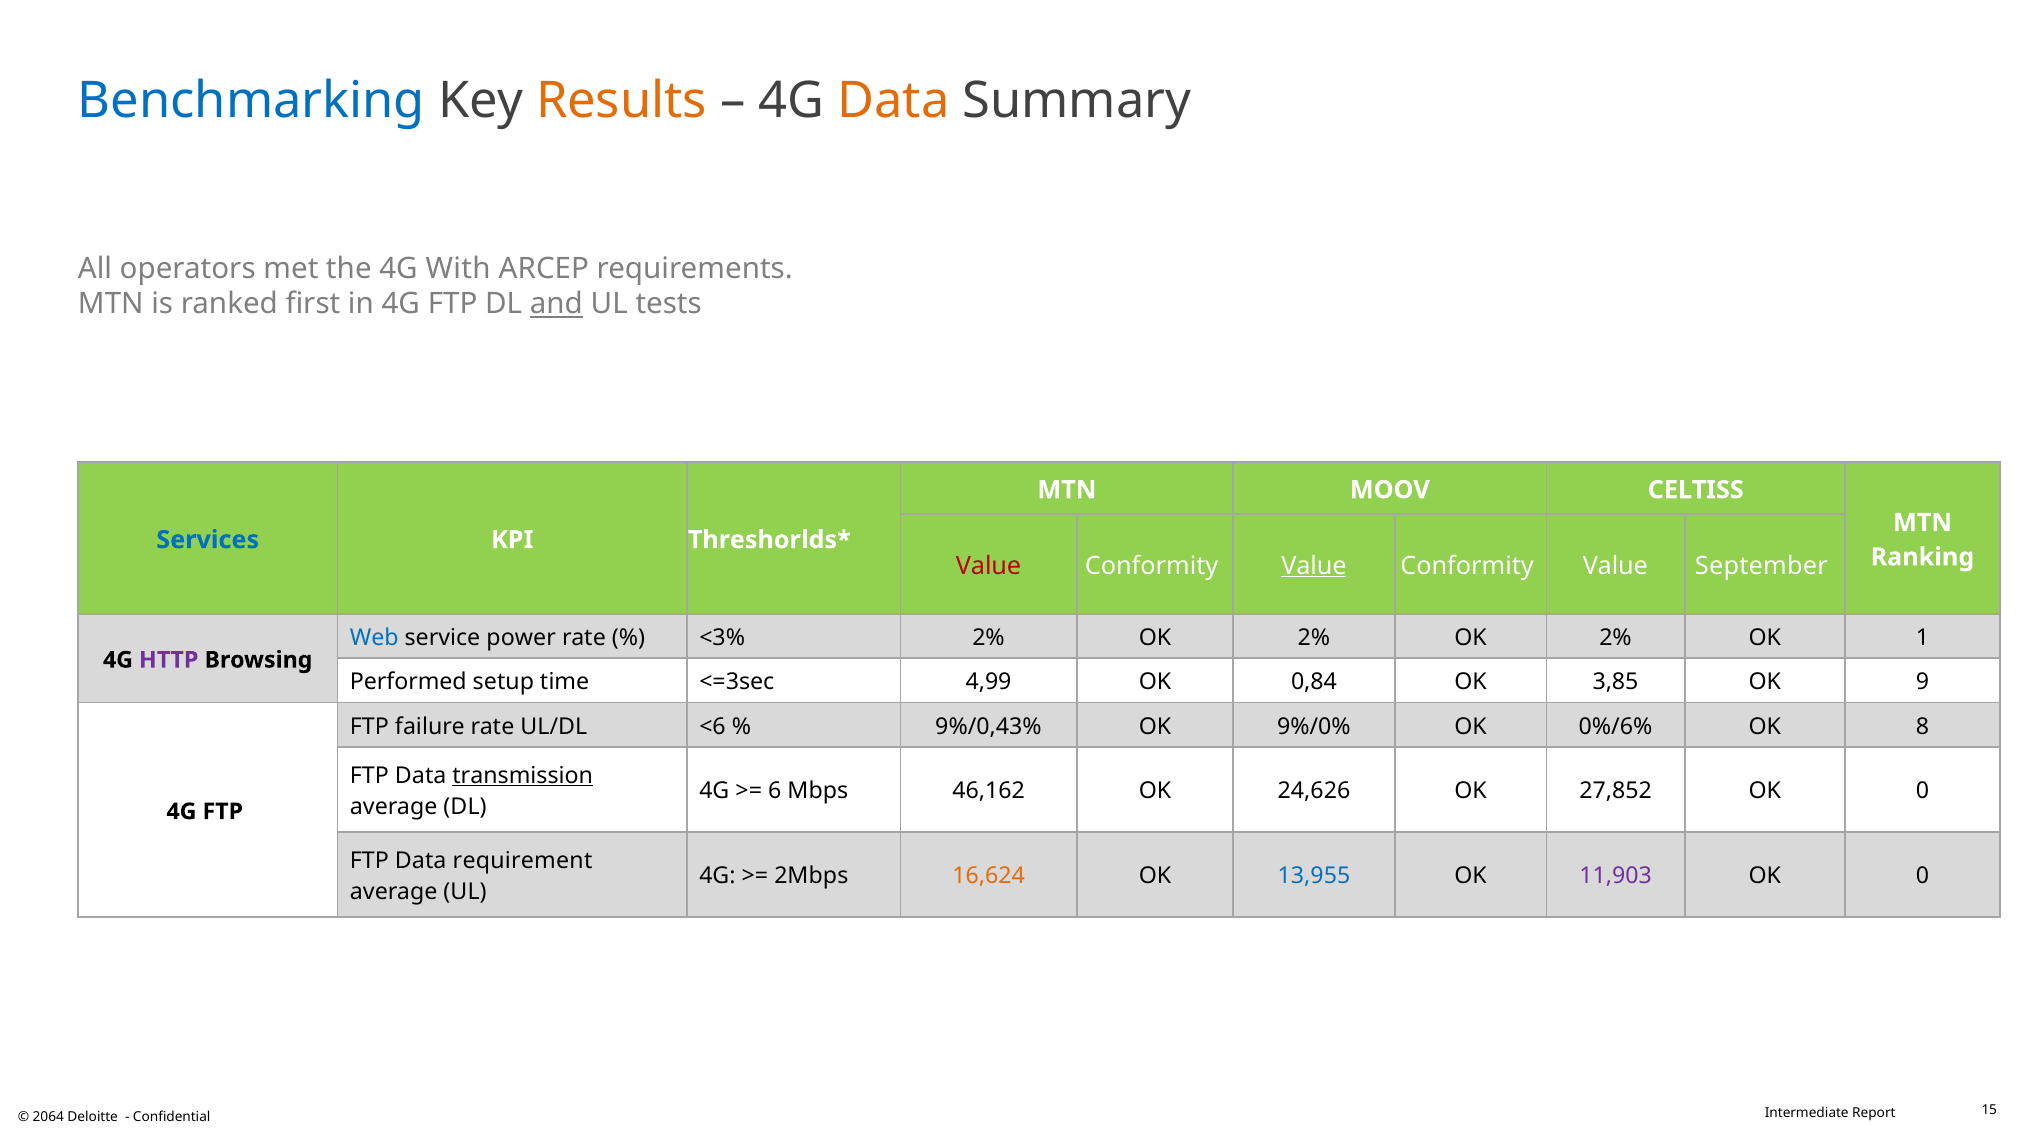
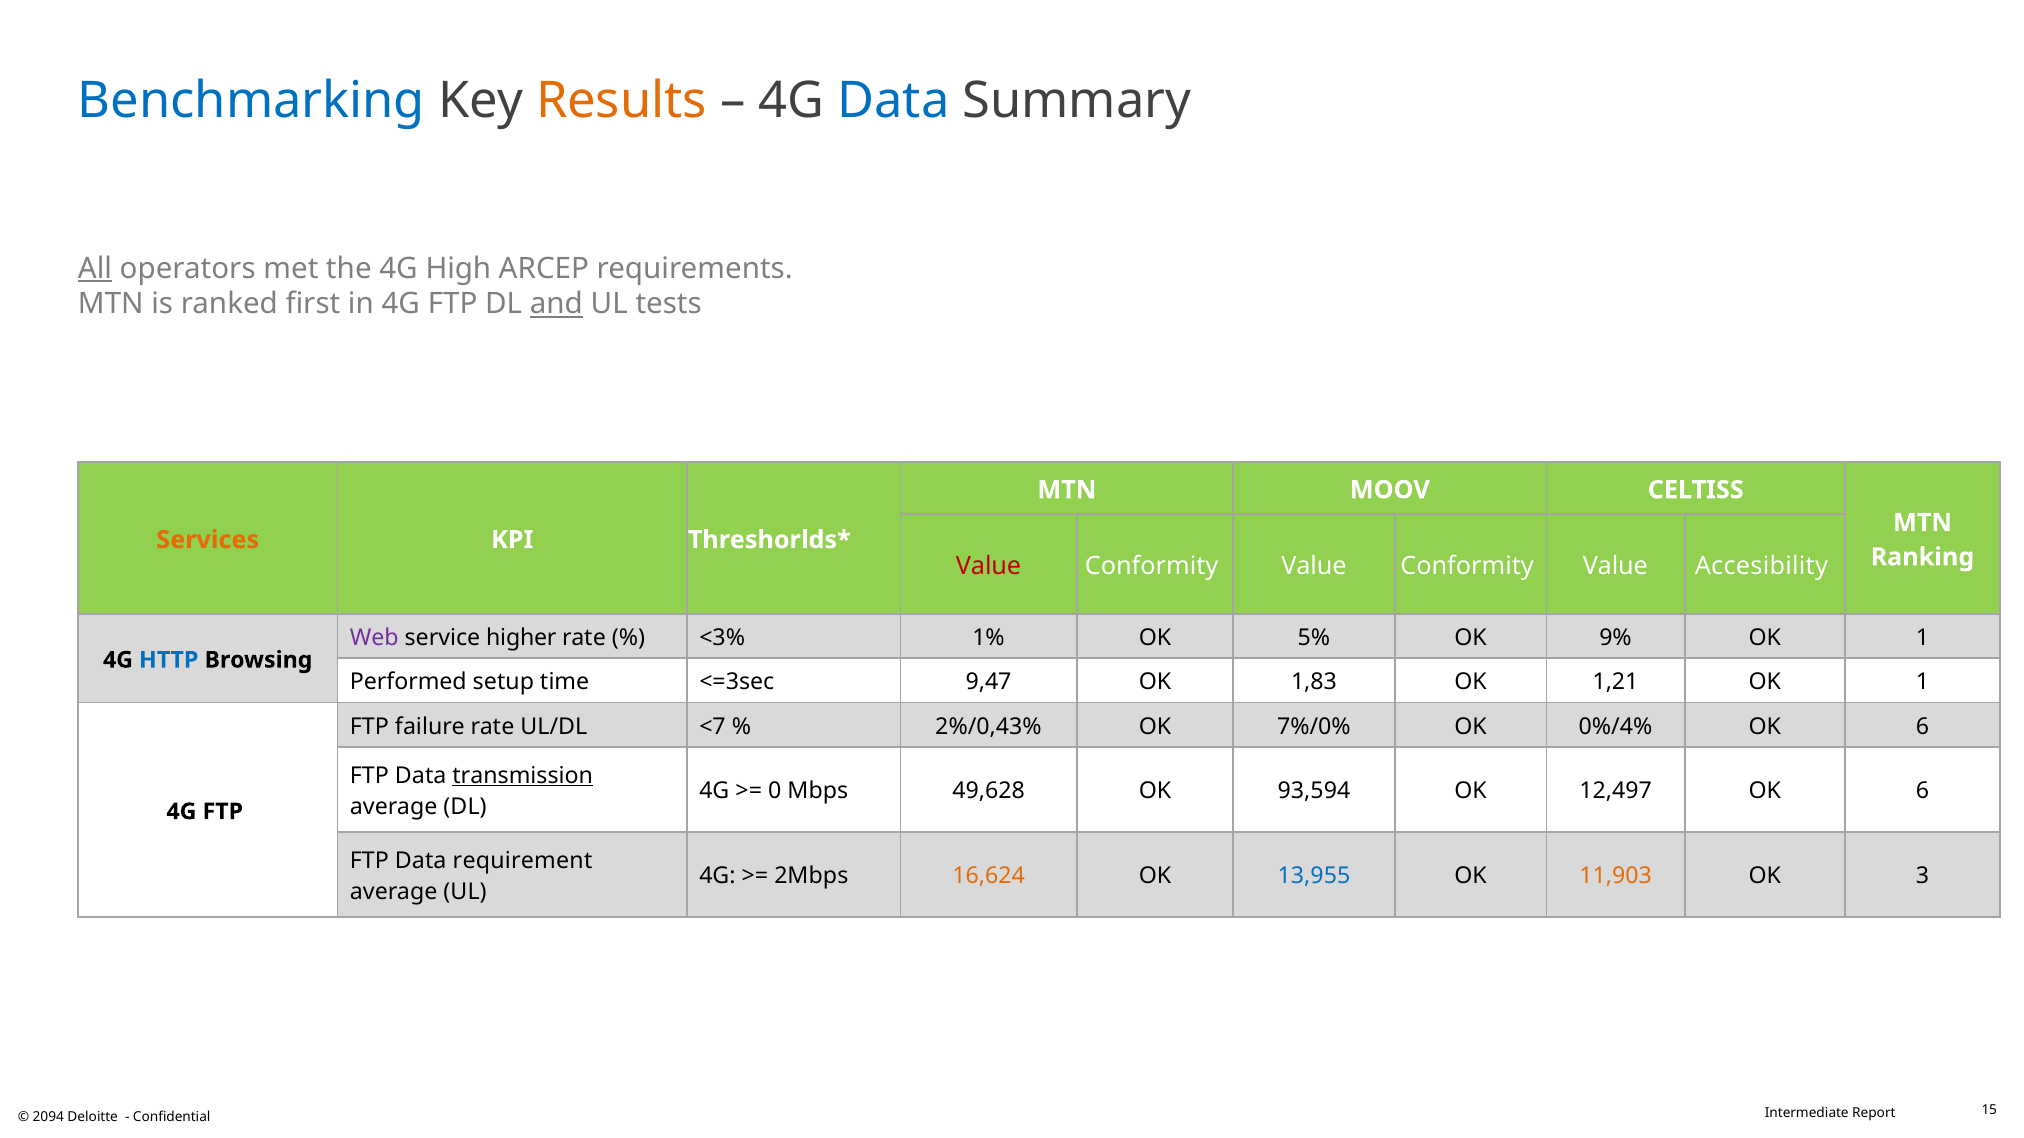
Data colour: orange -> blue (893, 101)
All underline: none -> present (95, 269)
With: With -> High (458, 269)
Services colour: blue -> orange (208, 540)
Value underline: present -> none (1314, 566)
September: September -> Accesibility (1761, 566)
Web colour: blue -> purple (374, 638)
power: power -> higher (521, 638)
<3% 2%: 2% -> 1% (989, 638)
2%: 2% -> 5% (1314, 638)
2%: 2% -> 9% (1615, 638)
HTTP colour: purple -> blue (169, 660)
4,99: 4,99 -> 9,47 (989, 682)
0,84: 0,84 -> 1,83 (1314, 682)
3,85: 3,85 -> 1,21 (1616, 682)
9: 9 -> 1 (1923, 682)
<6: <6 -> <7 (713, 727)
9%/0,43%: 9%/0,43% -> 2%/0,43% (988, 727)
9%/0%: 9%/0% -> 7%/0% (1314, 727)
0%/6%: 0%/6% -> 0%/4% (1615, 727)
8: 8 -> 6 (1923, 727)
6: 6 -> 0 (775, 792)
46,162: 46,162 -> 49,628 (989, 792)
24,626: 24,626 -> 93,594 (1314, 792)
27,852: 27,852 -> 12,497 (1616, 792)
0: 0 -> 6 (1923, 792)
11,903 colour: purple -> orange (1616, 877)
0: 0 -> 3 (1923, 877)
2064: 2064 -> 2094 (48, 1117)
